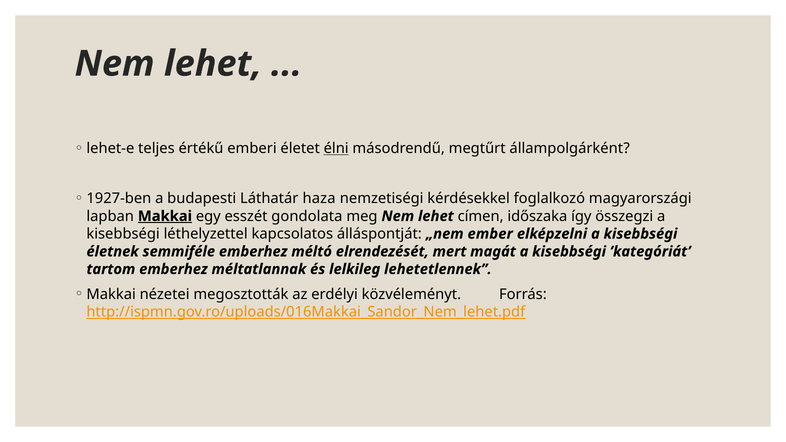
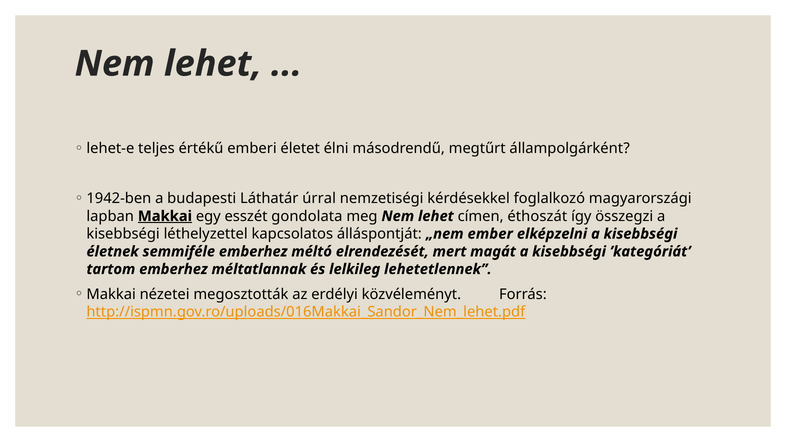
élni underline: present -> none (336, 148)
1927-ben: 1927-ben -> 1942-ben (119, 199)
haza: haza -> úrral (319, 199)
időszaka: időszaka -> éthoszát (537, 216)
